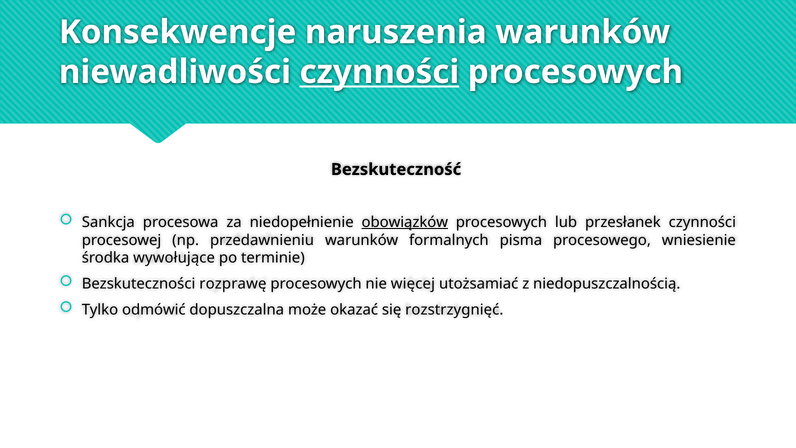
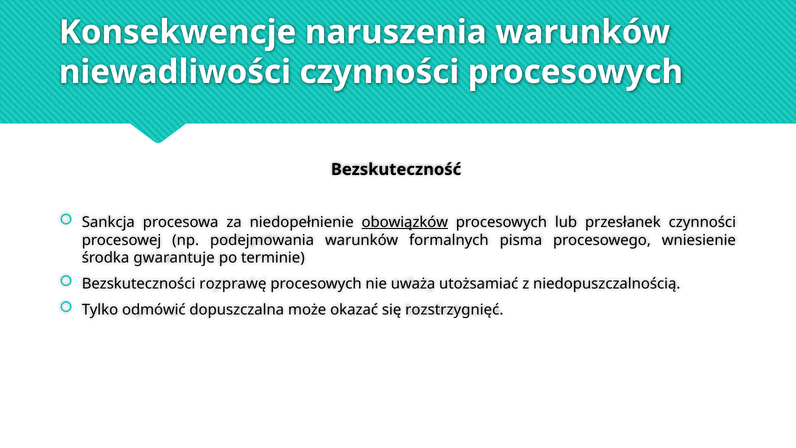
czynności underline: present -> none (379, 72)
przedawnieniu: przedawnieniu -> podejmowania (262, 240)
wywołujące: wywołujące -> gwarantuje (174, 258)
więcej: więcej -> uważa (413, 284)
